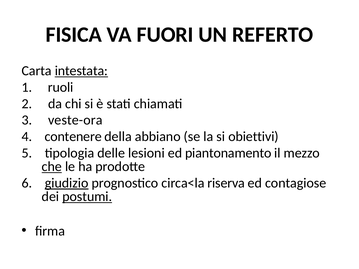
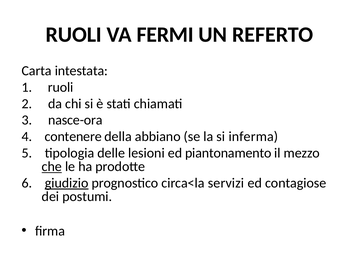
FISICA: FISICA -> RUOLI (74, 35)
FUORI: FUORI -> FERMI (165, 35)
intestata underline: present -> none (81, 71)
veste-ora: veste-ora -> nasce-ora (75, 120)
obiettivi: obiettivi -> inferma (253, 137)
riserva: riserva -> servizi (226, 183)
postumi underline: present -> none (87, 197)
